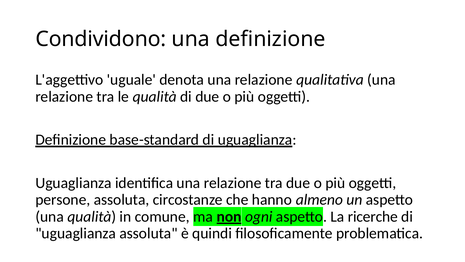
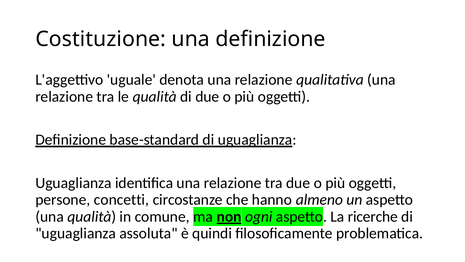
Condividono: Condividono -> Costituzione (101, 39)
persone assoluta: assoluta -> concetti (121, 200)
